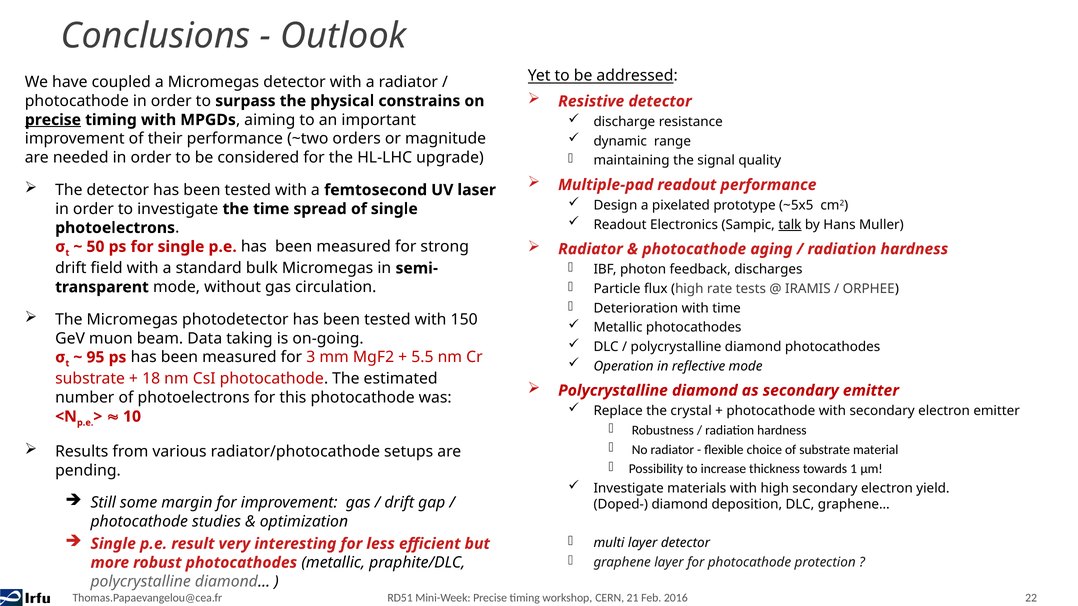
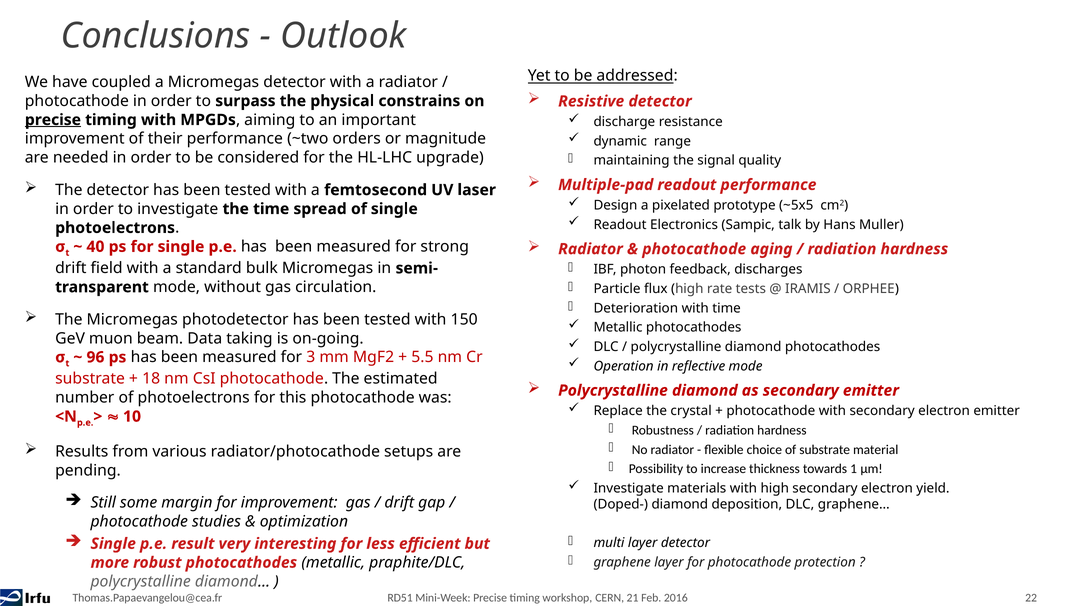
talk underline: present -> none (790, 225)
50: 50 -> 40 (95, 247)
95: 95 -> 96 (95, 357)
